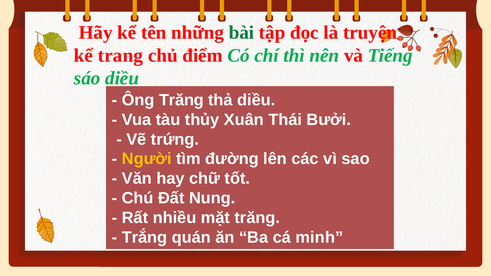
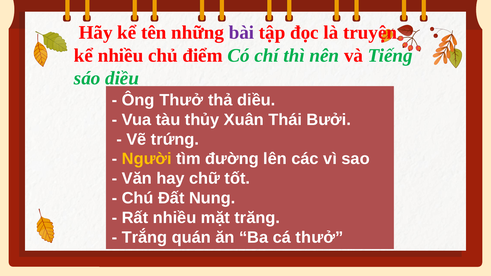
bài colour: green -> purple (242, 33)
kể trang: trang -> nhiều (121, 55)
Ông Trăng: Trăng -> Thưở (181, 100)
cá minh: minh -> thưở (319, 238)
